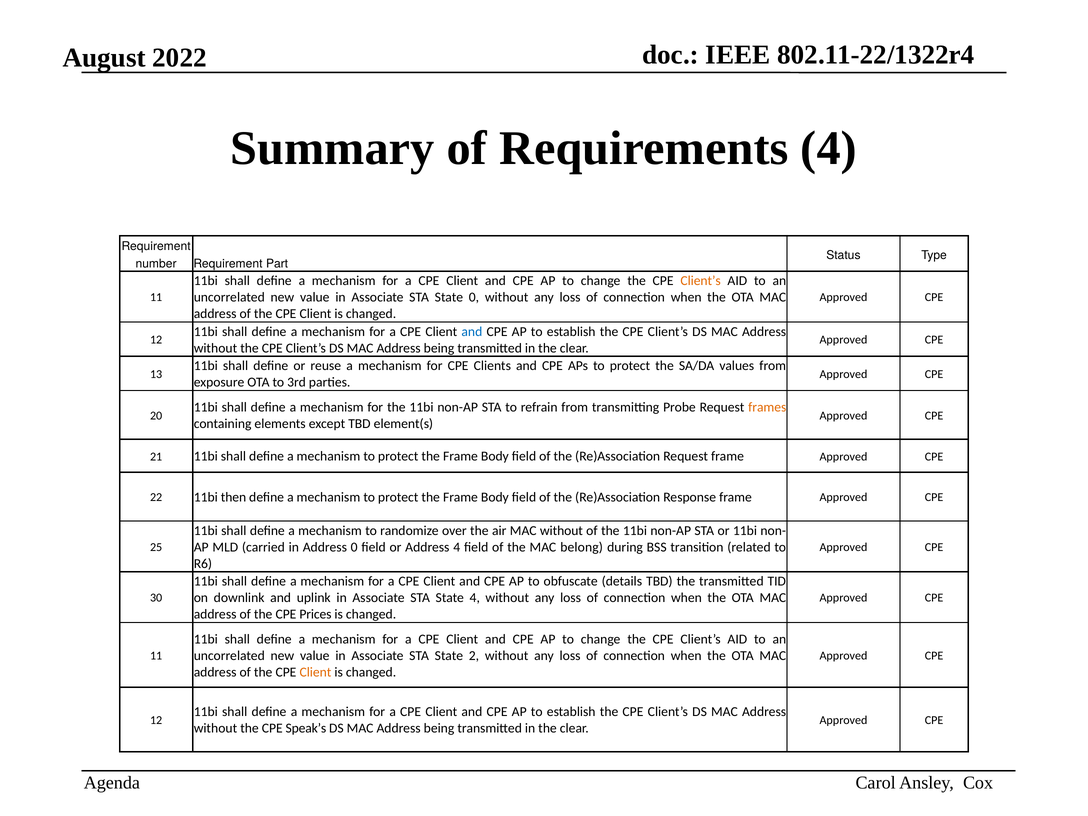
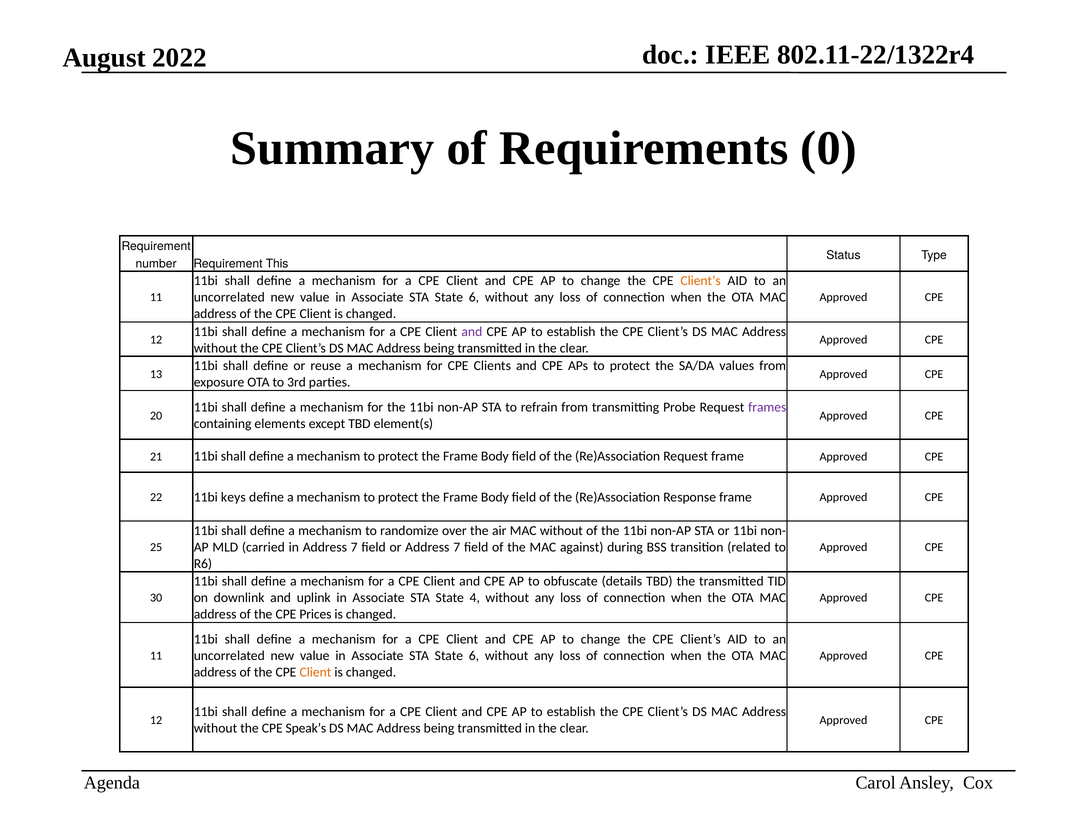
Requirements 4: 4 -> 0 (829, 148)
Part: Part -> This (277, 264)
0: 0 -> 6 (474, 297)
and colour: blue -> purple (472, 332)
frames colour: orange -> purple (767, 407)
then: then -> keys (233, 497)
in Address 0: 0 -> 7 (354, 547)
or Address 4: 4 -> 7 (457, 547)
belong: belong -> against (582, 547)
2: 2 -> 6 (474, 656)
